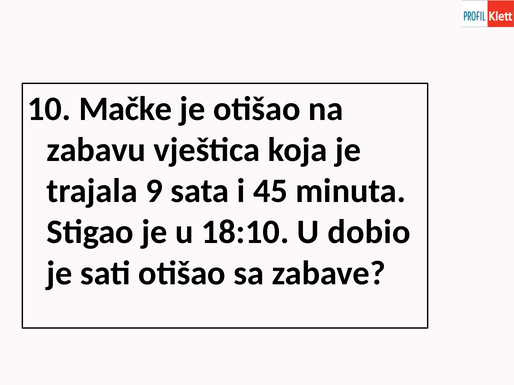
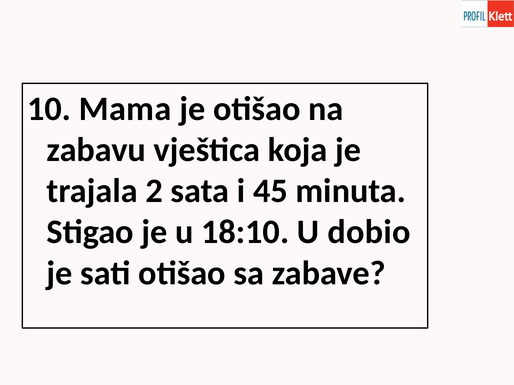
Mačke: Mačke -> Mama (125, 109)
9: 9 -> 2 (154, 191)
